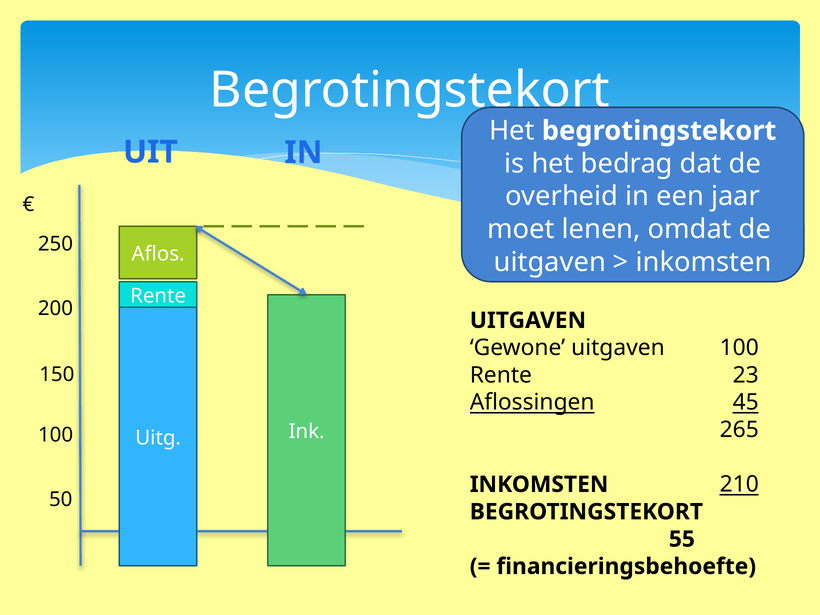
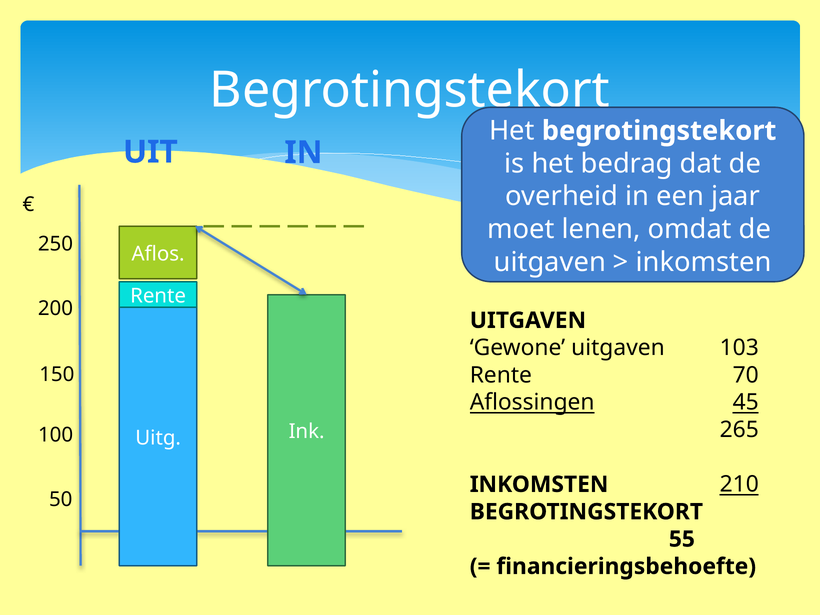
uitgaven 100: 100 -> 103 (739, 348)
23: 23 -> 70 (746, 375)
